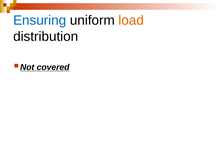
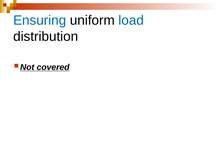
load colour: orange -> blue (131, 20)
